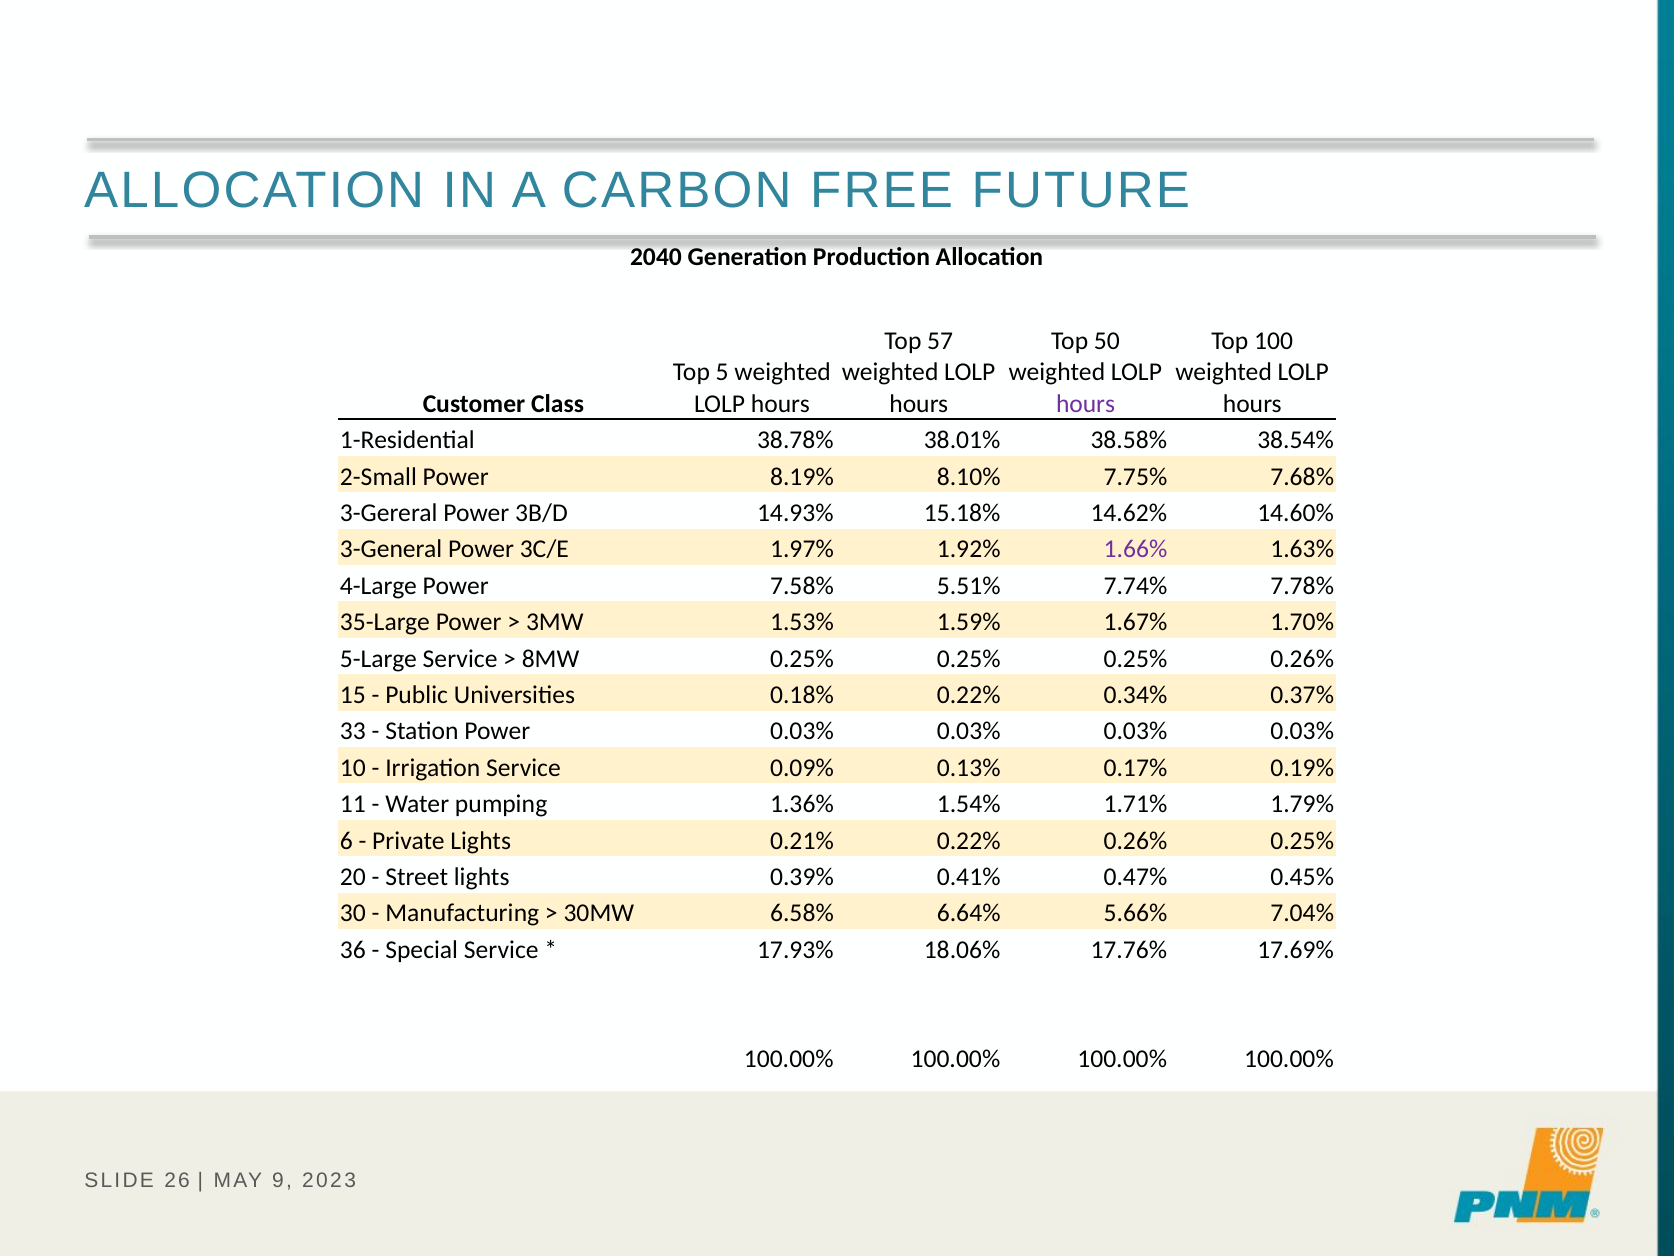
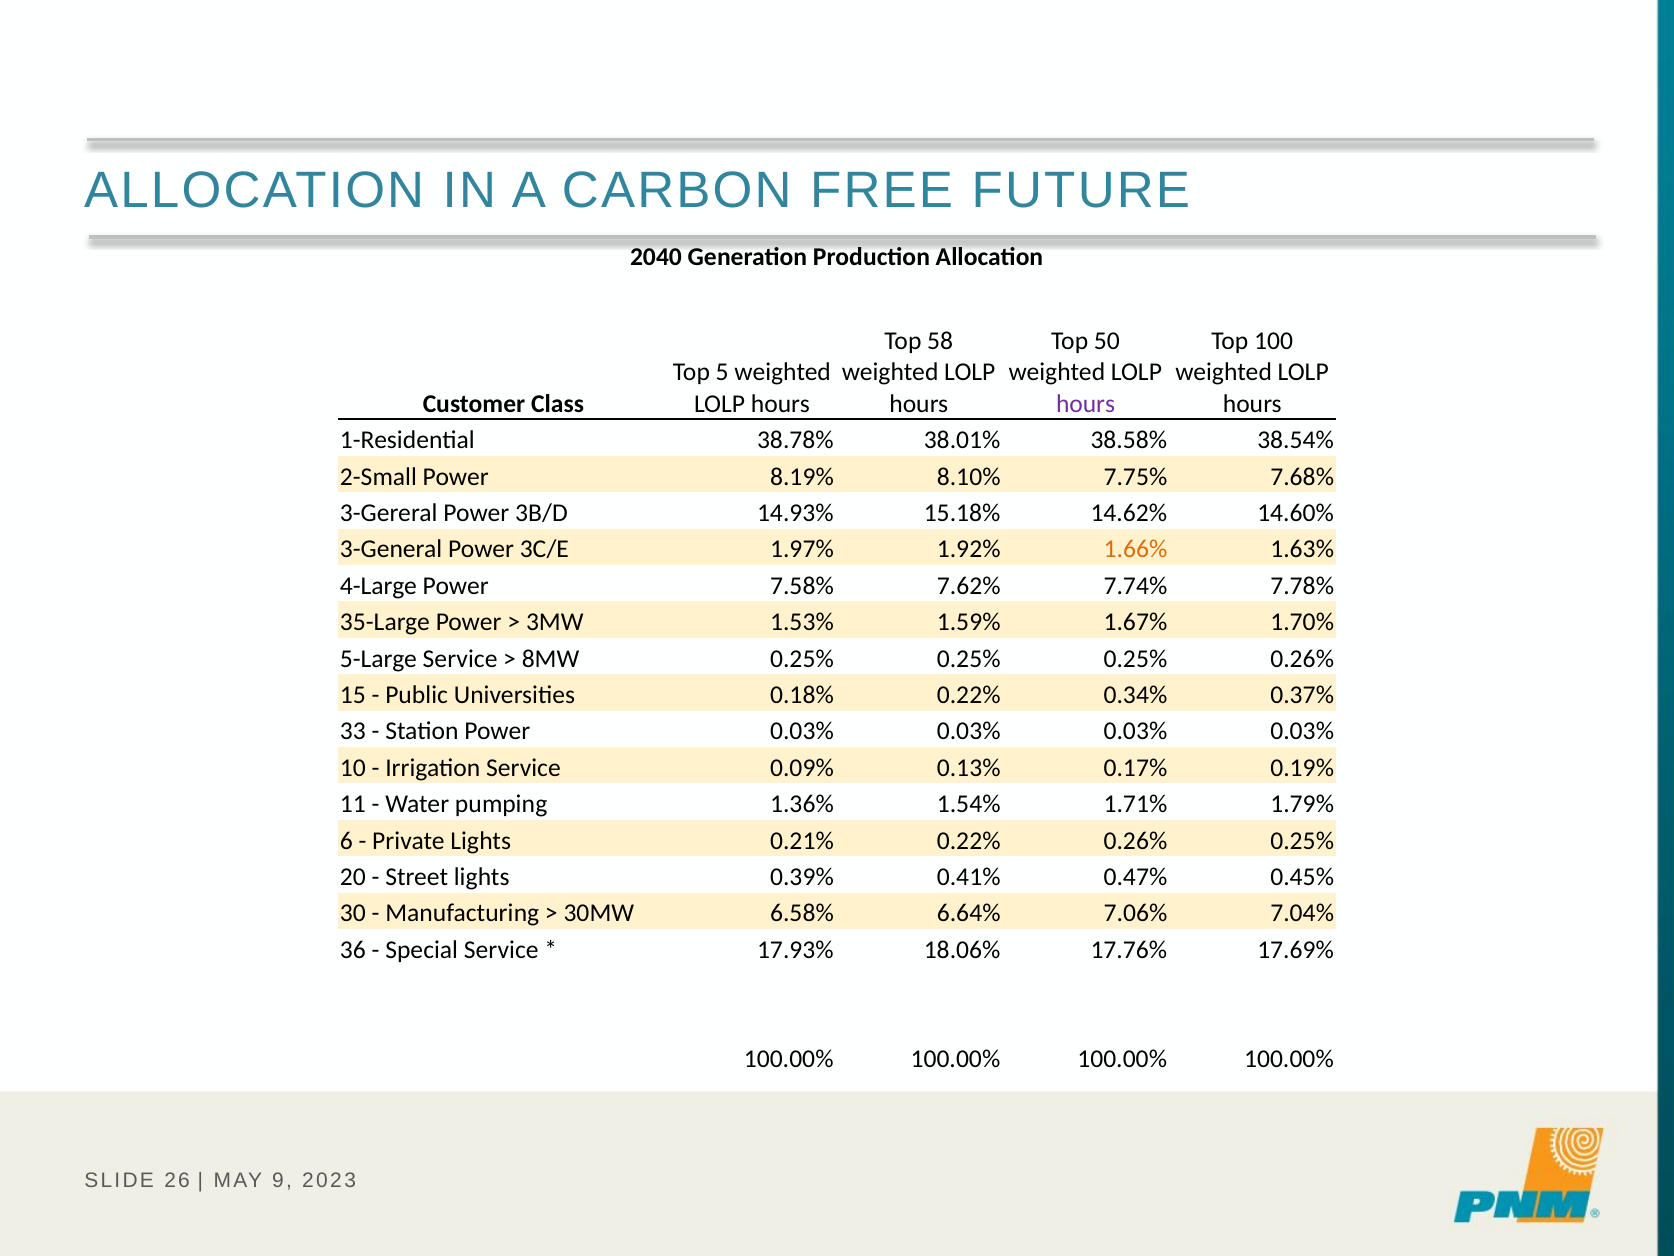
57: 57 -> 58 (940, 341)
1.66% colour: purple -> orange (1135, 549)
5.51%: 5.51% -> 7.62% (969, 586)
5.66%: 5.66% -> 7.06% (1135, 913)
